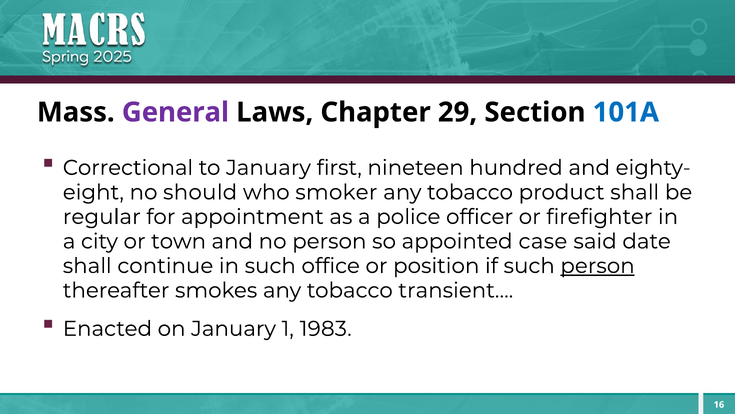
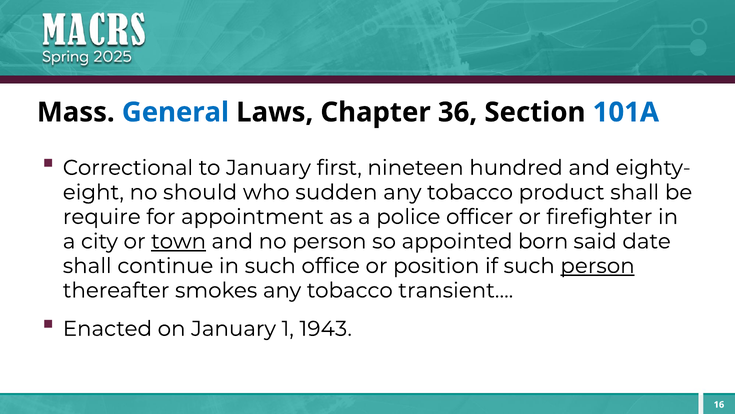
General colour: purple -> blue (175, 112)
29: 29 -> 36 (458, 112)
smoker: smoker -> sudden (336, 192)
regular: regular -> require (102, 217)
town underline: none -> present (179, 241)
case: case -> born (543, 241)
1983: 1983 -> 1943 (326, 328)
